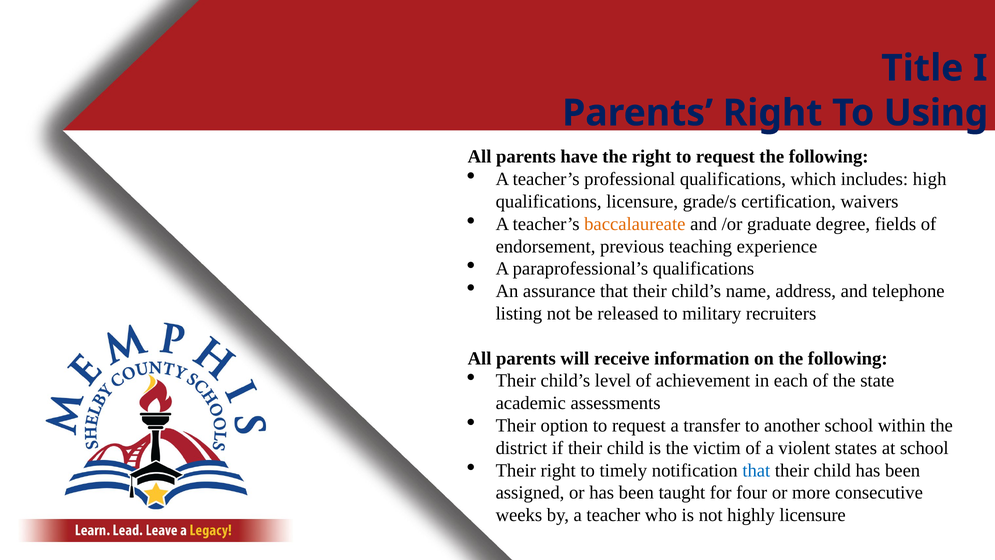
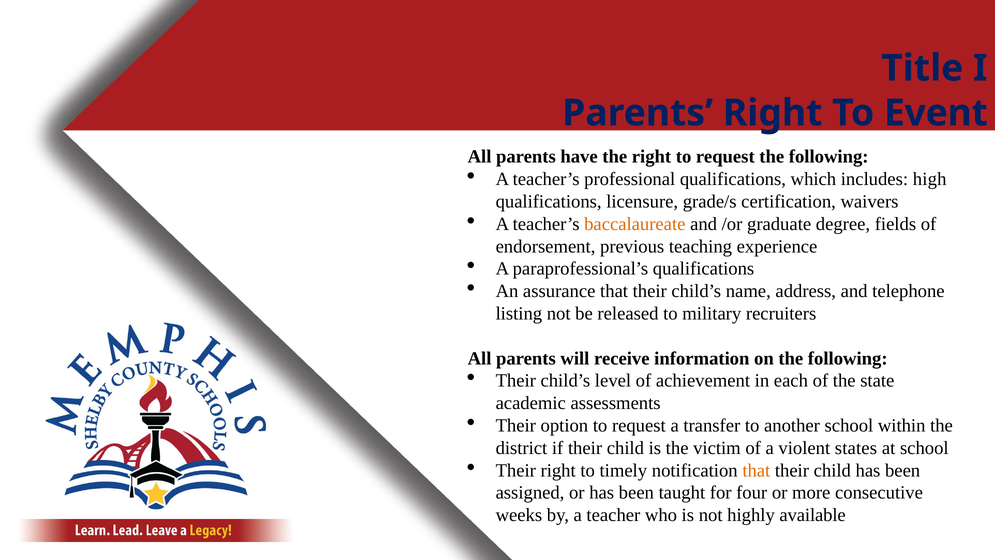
Using: Using -> Event (936, 113)
that colour: blue -> orange (756, 470)
highly licensure: licensure -> available (813, 515)
